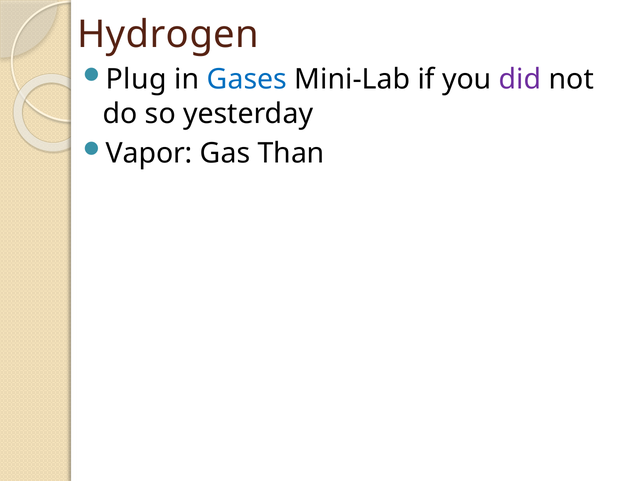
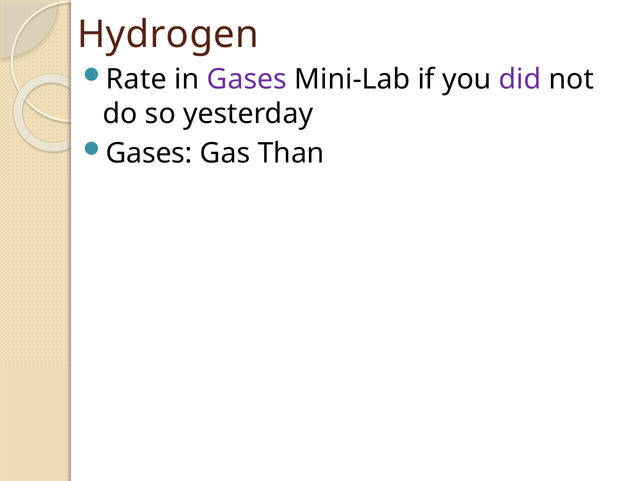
Plug: Plug -> Rate (136, 80)
Gases colour: blue -> purple (247, 80)
Vapor: Vapor -> Gases (149, 153)
